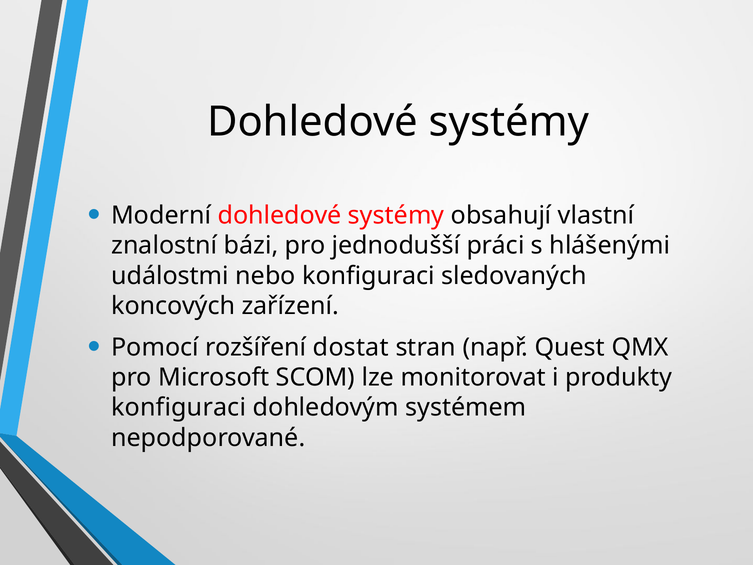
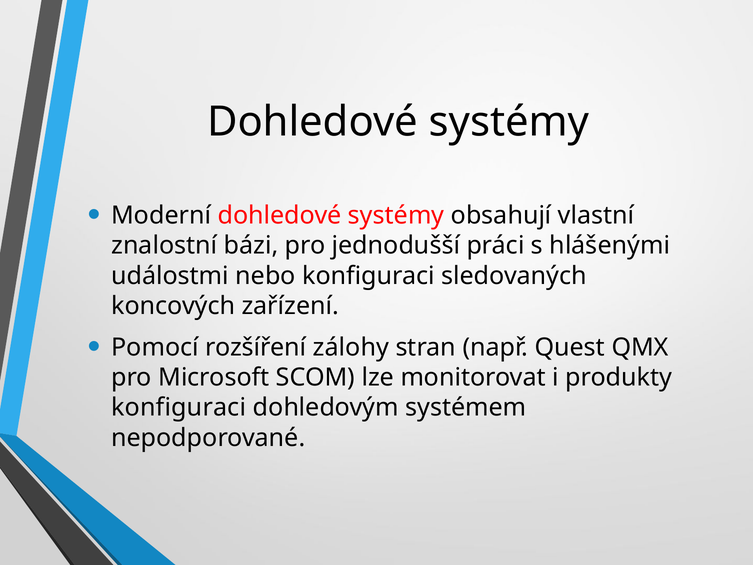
dostat: dostat -> zálohy (351, 347)
